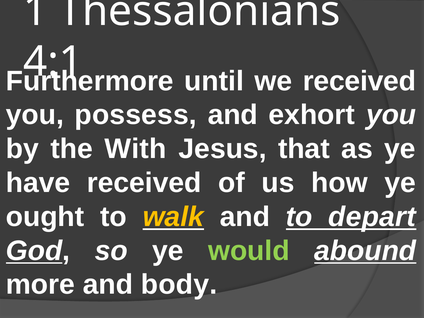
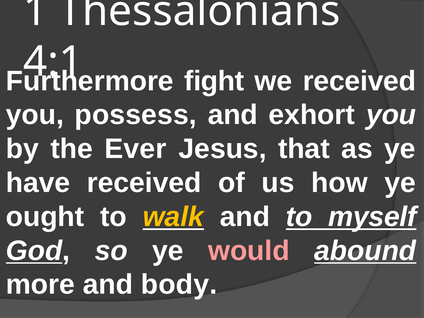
until: until -> fight (214, 81)
With: With -> Ever (136, 149)
depart: depart -> myself (372, 217)
would colour: light green -> pink (249, 251)
